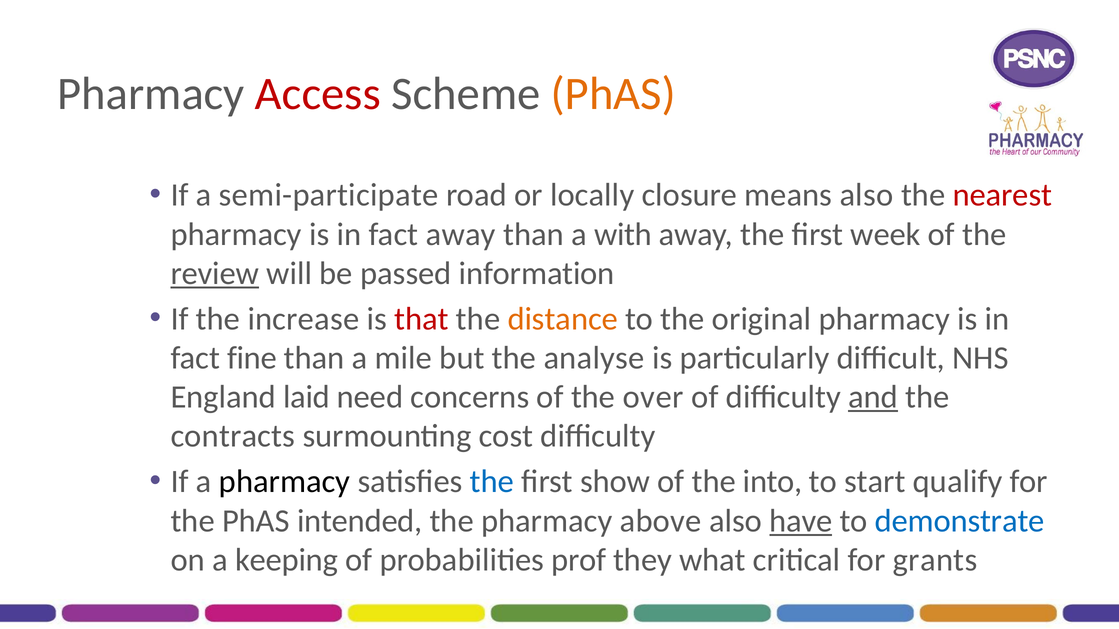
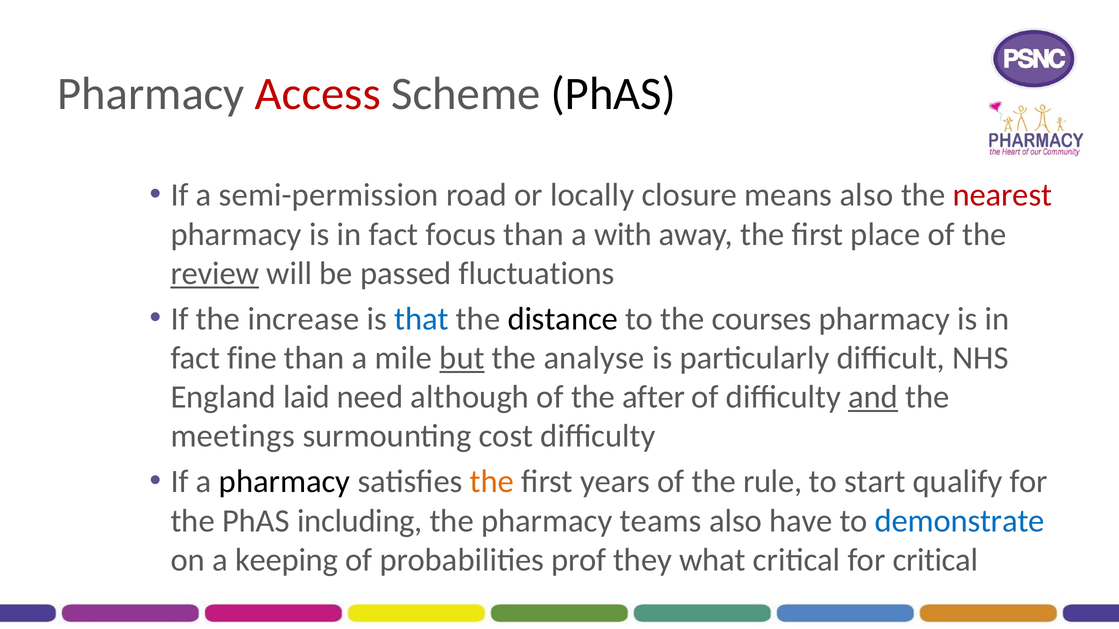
PhAS colour: orange -> black (613, 94)
semi-participate: semi-participate -> semi-permission (329, 195)
fact away: away -> focus (461, 234)
week: week -> place (885, 234)
information: information -> fluctuations (537, 274)
that colour: red -> blue (422, 319)
distance colour: orange -> black (563, 319)
original: original -> courses (762, 319)
but underline: none -> present (462, 358)
concerns: concerns -> although (470, 397)
over: over -> after (654, 397)
contracts: contracts -> meetings (233, 436)
the colour: blue -> orange (492, 482)
show: show -> years (615, 482)
into: into -> rule (773, 482)
intended: intended -> including (360, 521)
above: above -> teams (661, 521)
have underline: present -> none (801, 521)
for grants: grants -> critical (935, 560)
